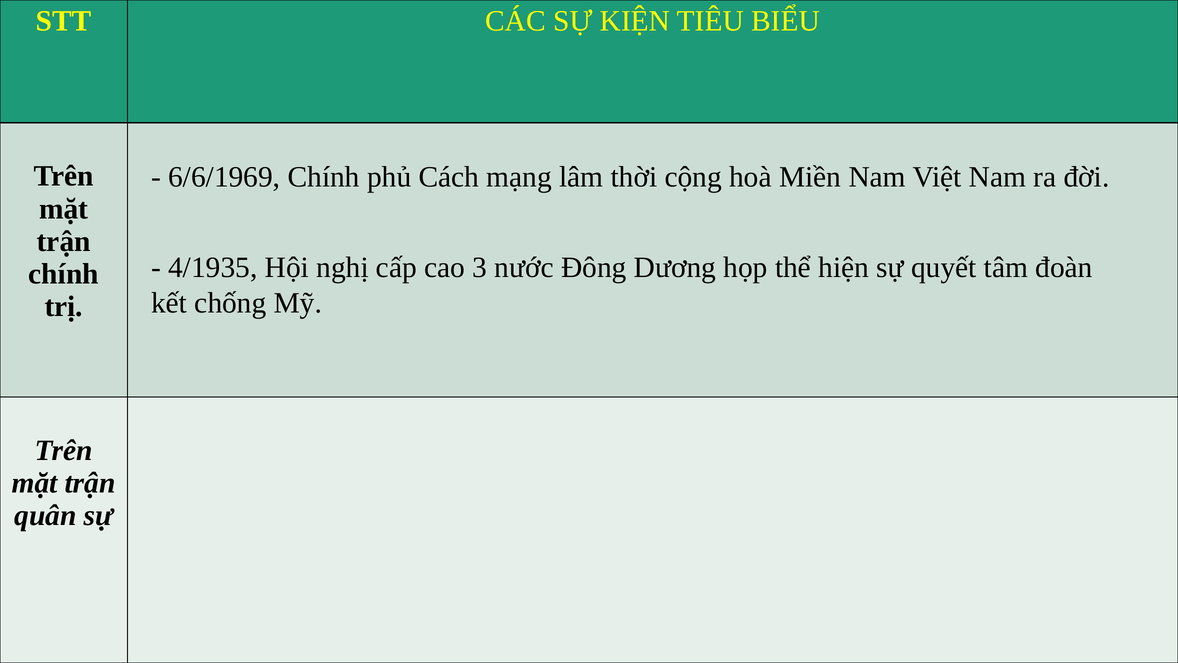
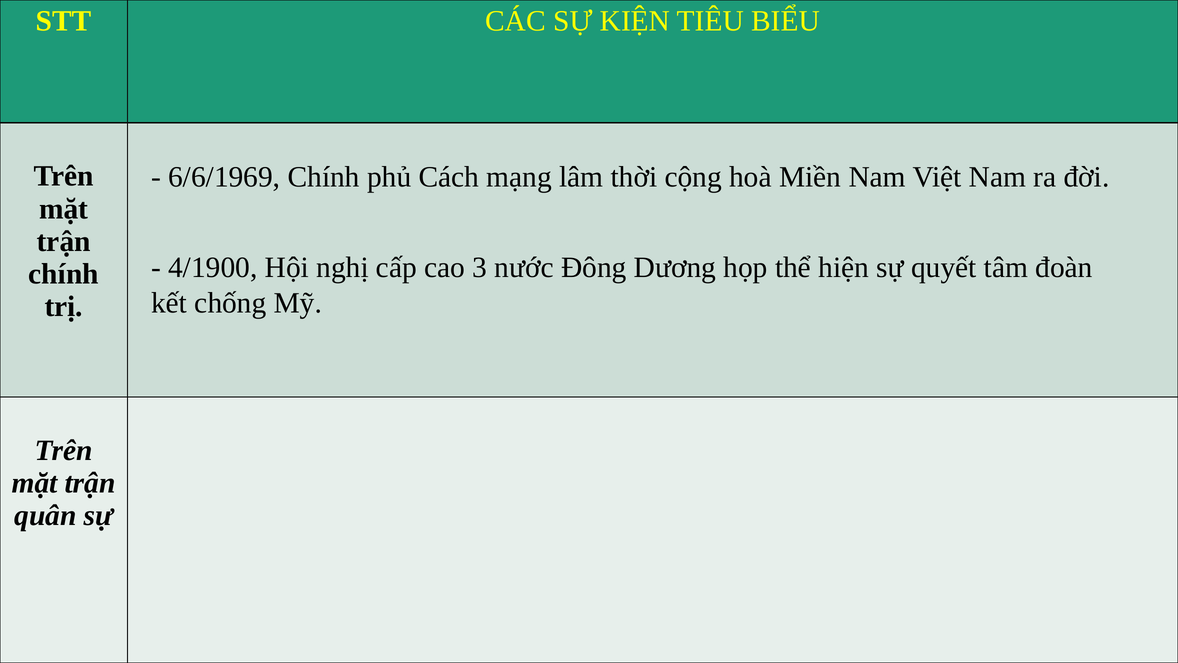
4/1935: 4/1935 -> 4/1900 (213, 267)
